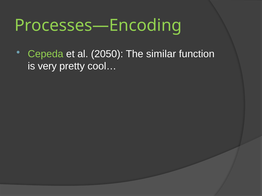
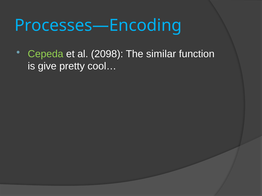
Processes—Encoding colour: light green -> light blue (98, 25)
2050: 2050 -> 2098 (107, 54)
very: very -> give (47, 66)
